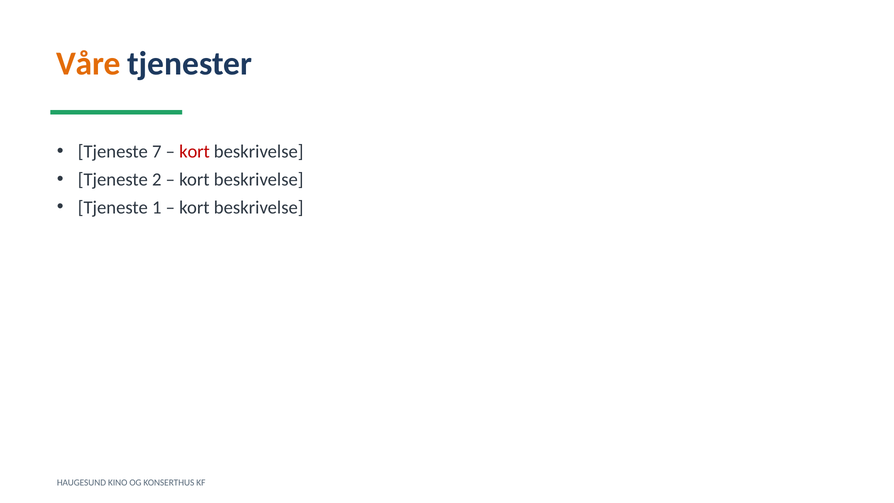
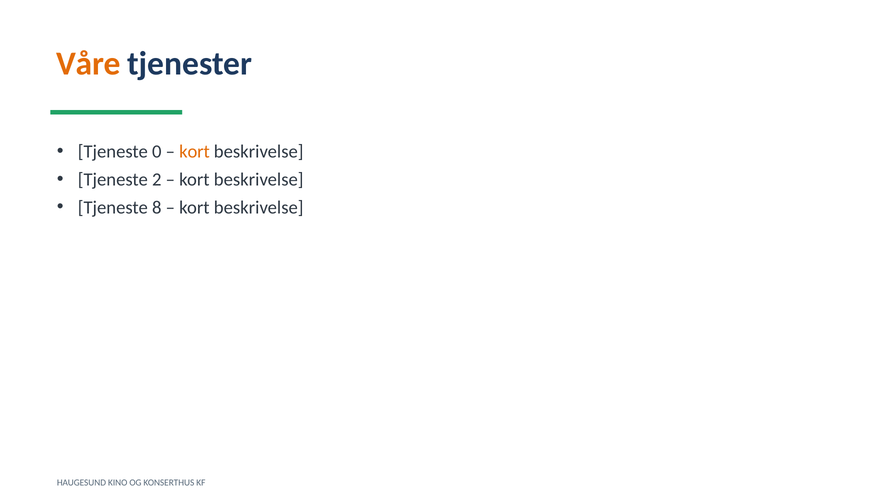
7: 7 -> 0 (157, 151)
kort colour: red -> orange (194, 151)
1: 1 -> 8 (157, 207)
